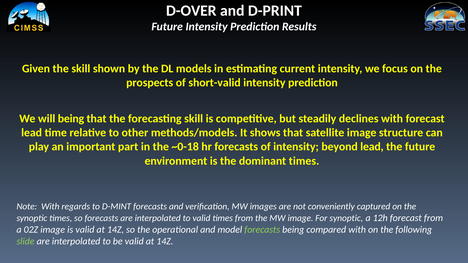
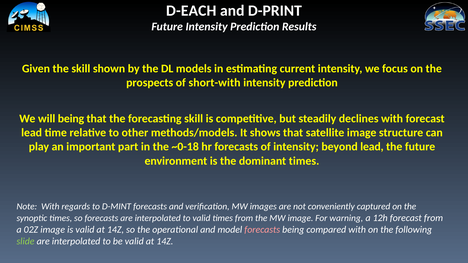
D-OVER: D-OVER -> D-EACH (191, 11)
short-valid: short-valid -> short-with (214, 83)
For synoptic: synoptic -> warning (346, 218)
forecasts colour: light green -> pink (262, 230)
